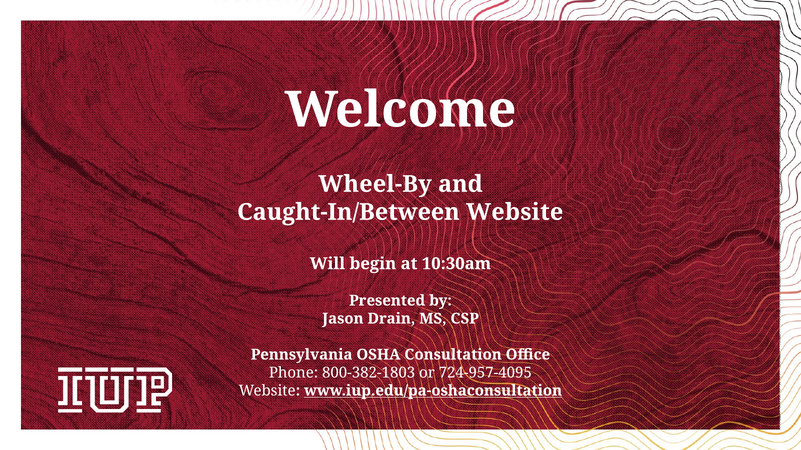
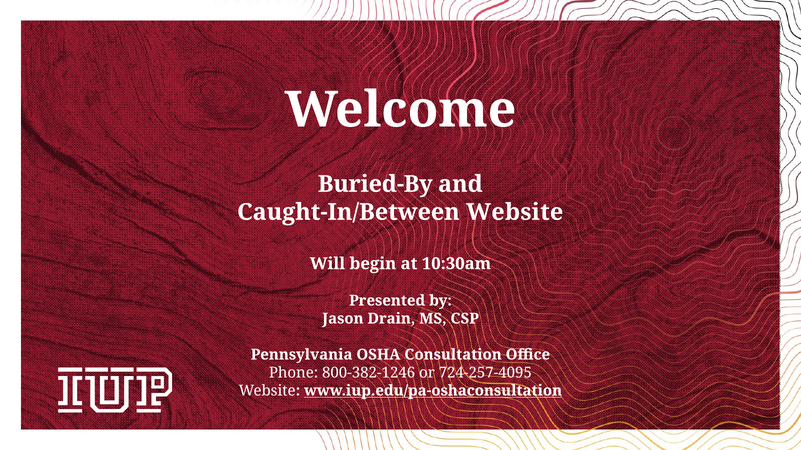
Wheel-By: Wheel-By -> Buried-By (375, 184)
800-382-1803: 800-382-1803 -> 800-382-1246 (369, 373)
724-957-4095: 724-957-4095 -> 724-257-4095 (485, 373)
